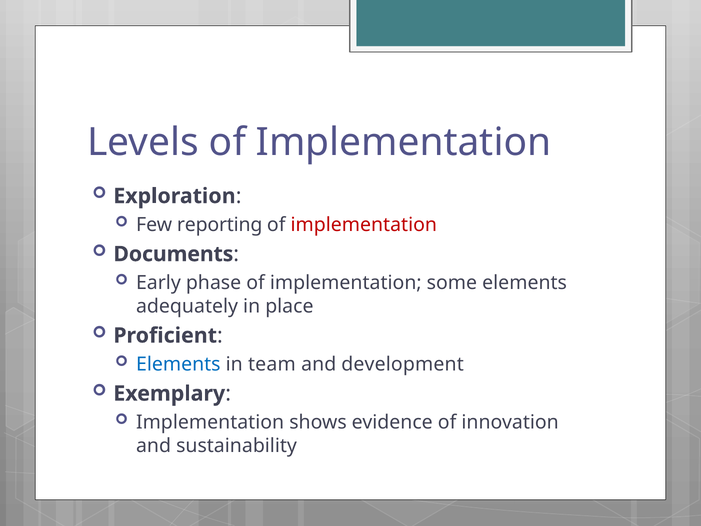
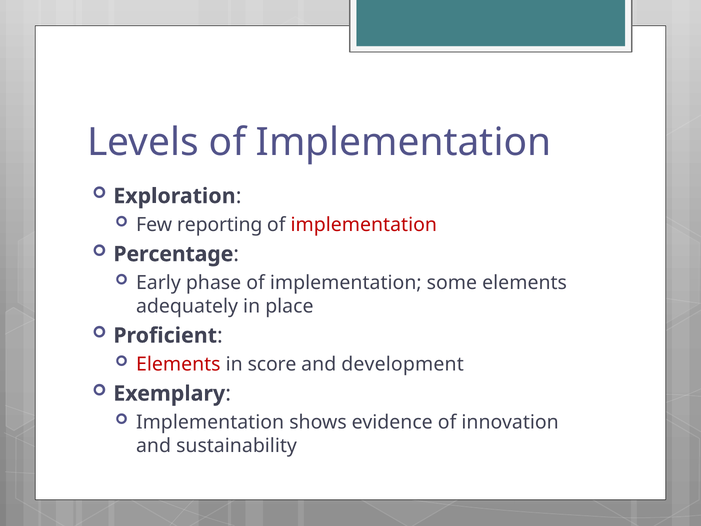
Documents: Documents -> Percentage (173, 254)
Elements colour: blue -> red (178, 364)
team: team -> score (272, 364)
